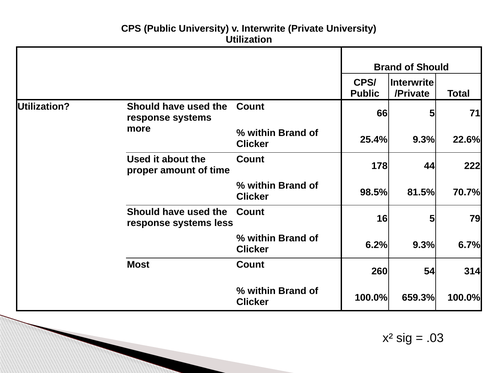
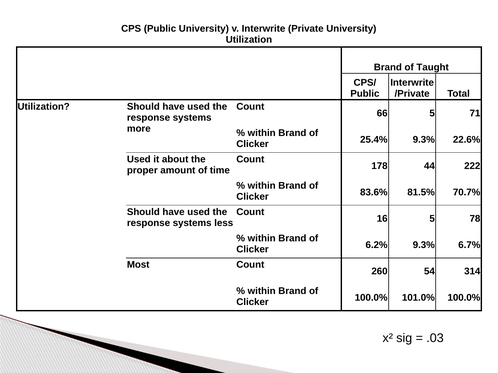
of Should: Should -> Taught (433, 67)
98.5%: 98.5% -> 83.6% (374, 193)
79: 79 -> 78 (475, 219)
659.3%: 659.3% -> 101.0% (418, 298)
